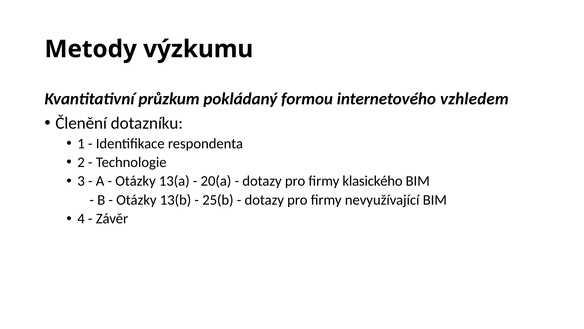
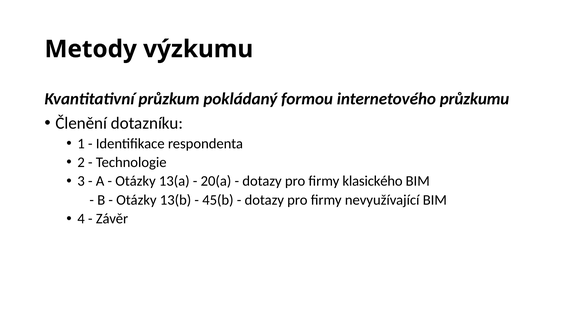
vzhledem: vzhledem -> průzkumu (475, 99)
25(b: 25(b -> 45(b (218, 200)
